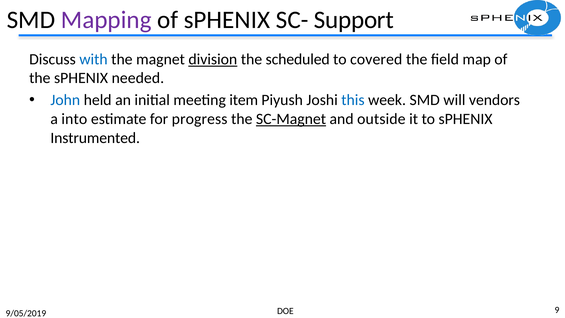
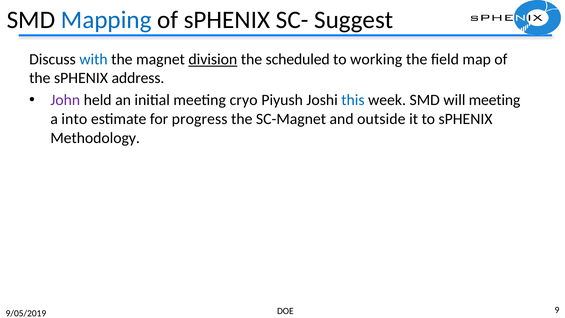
Mapping colour: purple -> blue (106, 20)
Support: Support -> Suggest (354, 20)
covered: covered -> working (376, 59)
needed: needed -> address (138, 78)
John colour: blue -> purple (65, 100)
item: item -> cryo (244, 100)
will vendors: vendors -> meeting (495, 100)
SC-Magnet underline: present -> none (291, 119)
Instrumented: Instrumented -> Methodology (95, 138)
